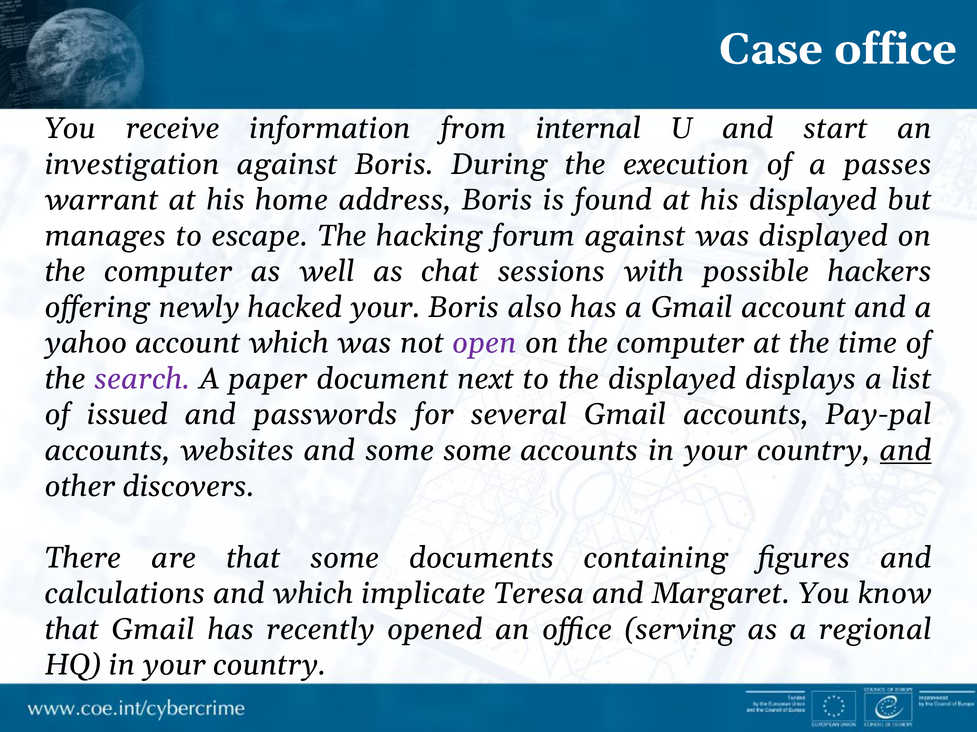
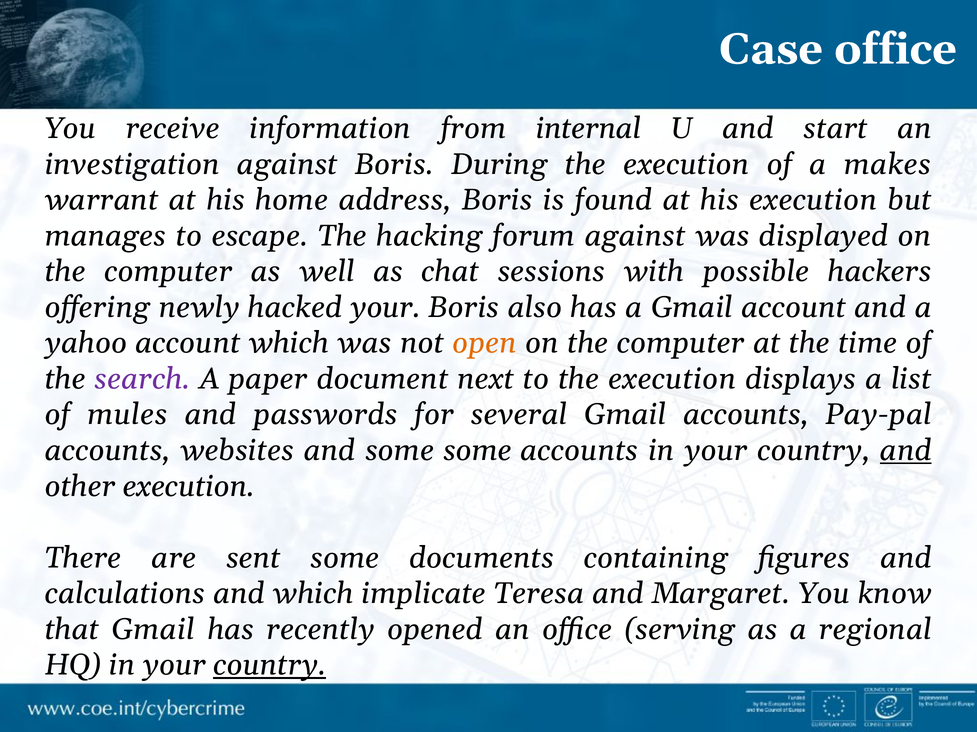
passes: passes -> makes (888, 164)
his displayed: displayed -> execution (813, 200)
open colour: purple -> orange (485, 343)
to the displayed: displayed -> execution (672, 379)
issued: issued -> mules (127, 415)
other discovers: discovers -> execution (189, 487)
are that: that -> sent (253, 558)
country underline: none -> present (270, 666)
